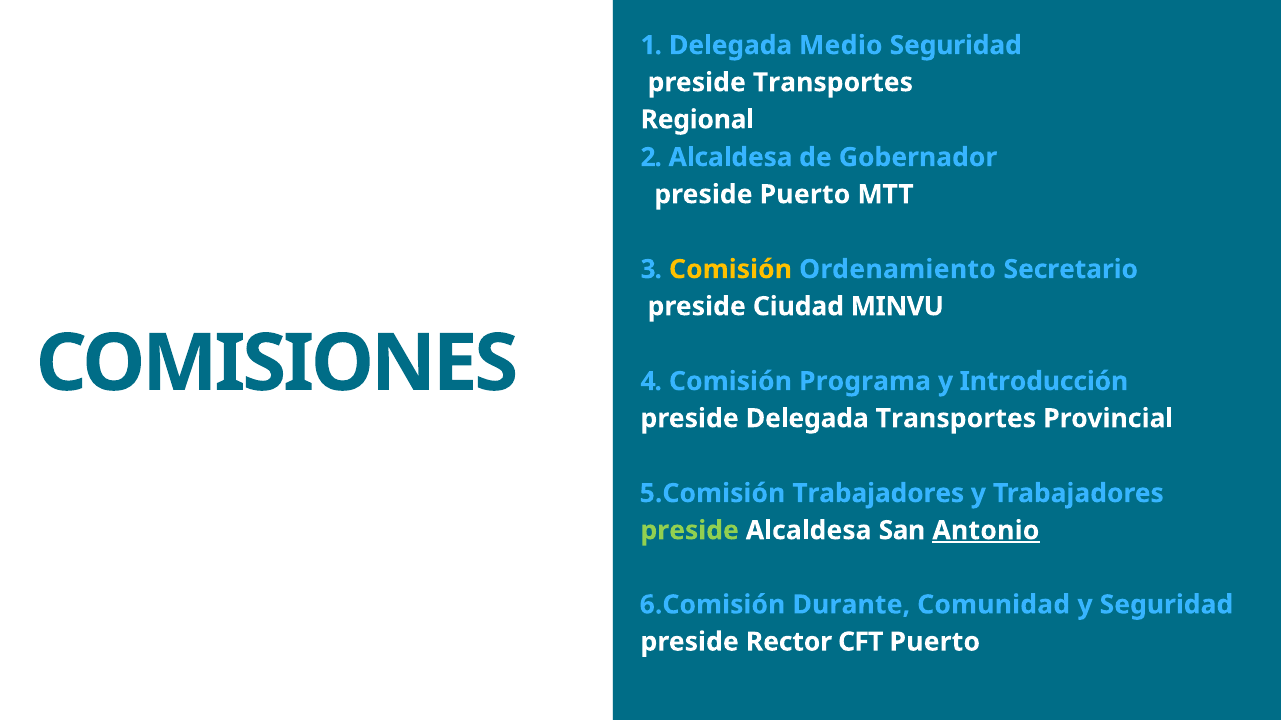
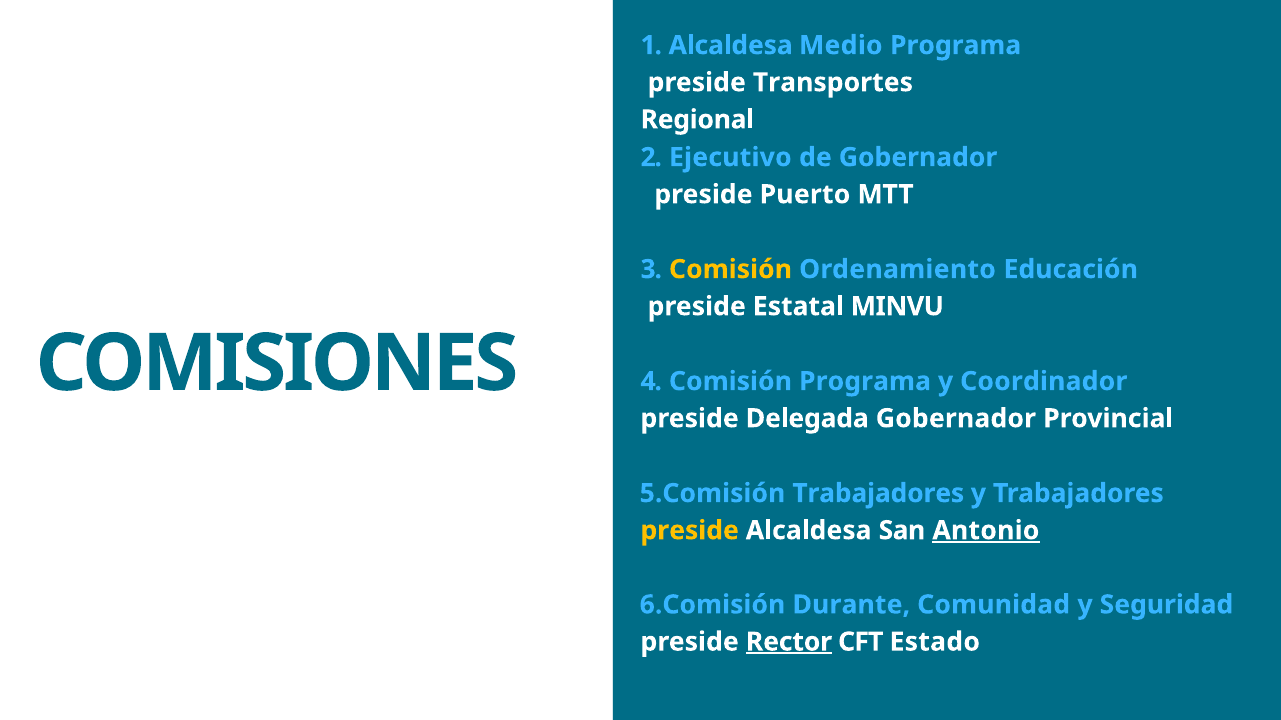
1 Delegada: Delegada -> Alcaldesa (731, 45)
Medio Seguridad: Seguridad -> Programa (956, 45)
2 Alcaldesa: Alcaldesa -> Ejecutivo (730, 157)
Secretario: Secretario -> Educación (1071, 270)
Ciudad: Ciudad -> Estatal (798, 307)
Introducción: Introducción -> Coordinador (1044, 382)
Delegada Transportes: Transportes -> Gobernador (956, 419)
preside colour: light green -> yellow (690, 531)
Rector underline: none -> present (789, 642)
CFT Puerto: Puerto -> Estado (935, 642)
